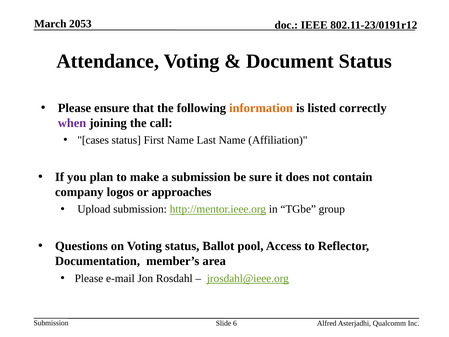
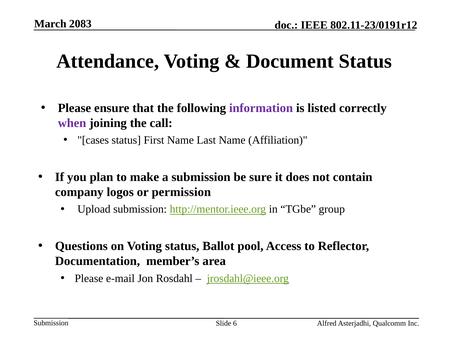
2053: 2053 -> 2083 (80, 24)
information colour: orange -> purple (261, 108)
approaches: approaches -> permission (181, 192)
